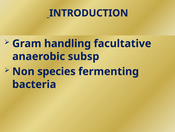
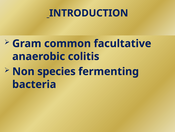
handling: handling -> common (68, 43)
subsp: subsp -> colitis (84, 56)
